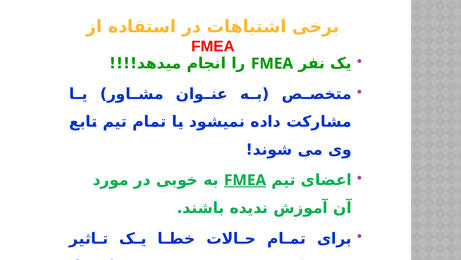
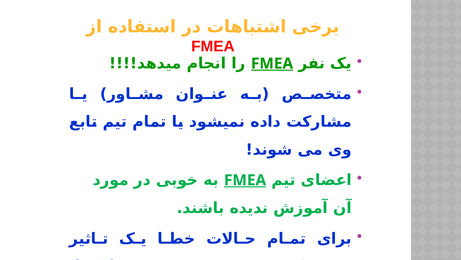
FMEA underline: none -> present (272, 63)
